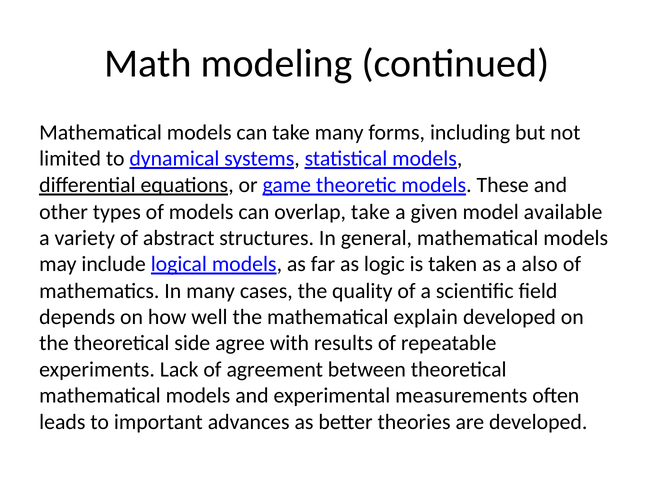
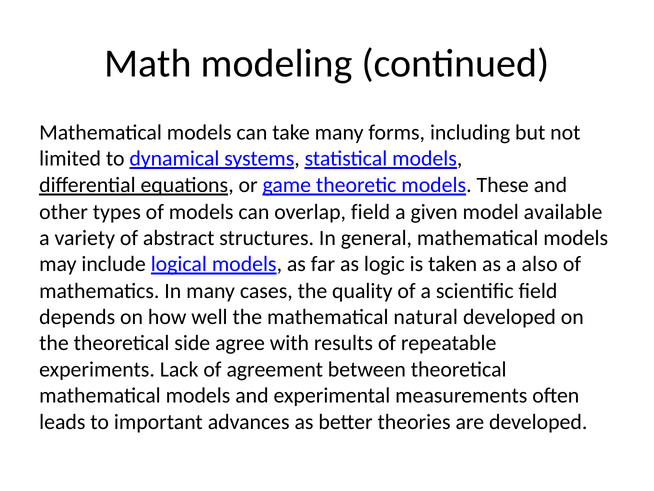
overlap take: take -> field (371, 212)
explain: explain -> natural (426, 317)
